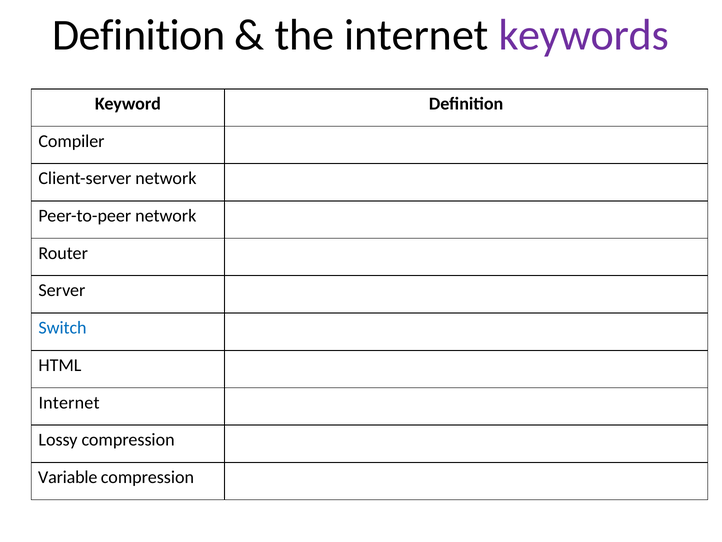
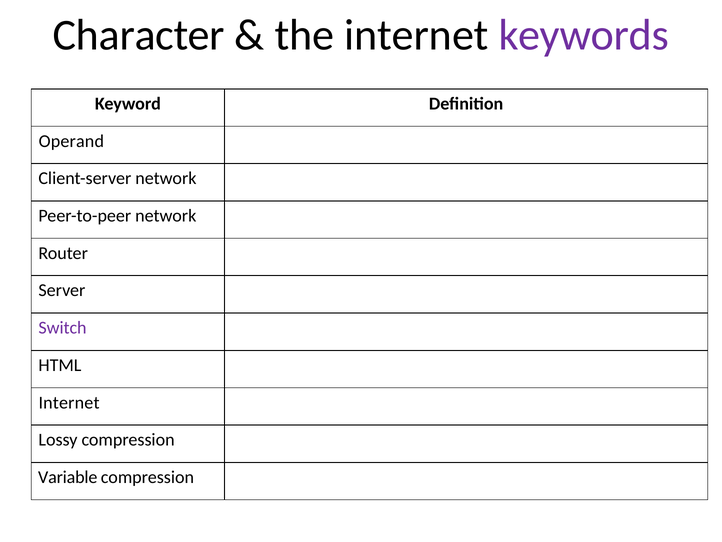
Definition: Definition -> Character (139, 35)
Compiler: Compiler -> Operand (71, 141)
Switch colour: blue -> purple (63, 328)
